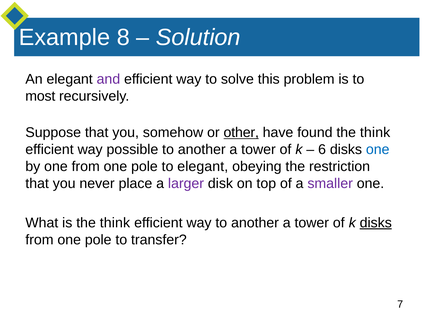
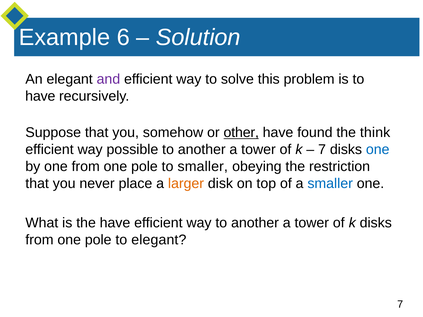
8: 8 -> 6 (123, 37)
most: most -> have (40, 96)
6: 6 -> 7 (322, 150)
to elegant: elegant -> smaller (203, 167)
larger colour: purple -> orange (186, 184)
smaller colour: purple -> blue (330, 184)
is the think: think -> have (115, 223)
disks underline: present -> none (376, 223)
to transfer: transfer -> elegant (159, 240)
